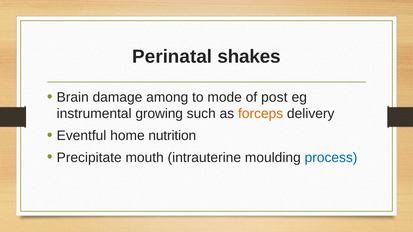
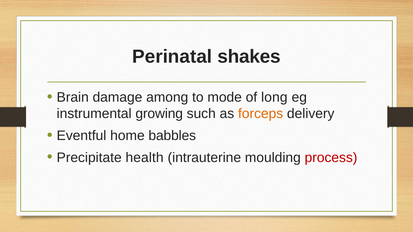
post: post -> long (274, 97)
nutrition: nutrition -> babbles (172, 136)
mouth: mouth -> health (145, 158)
process colour: blue -> red (331, 158)
